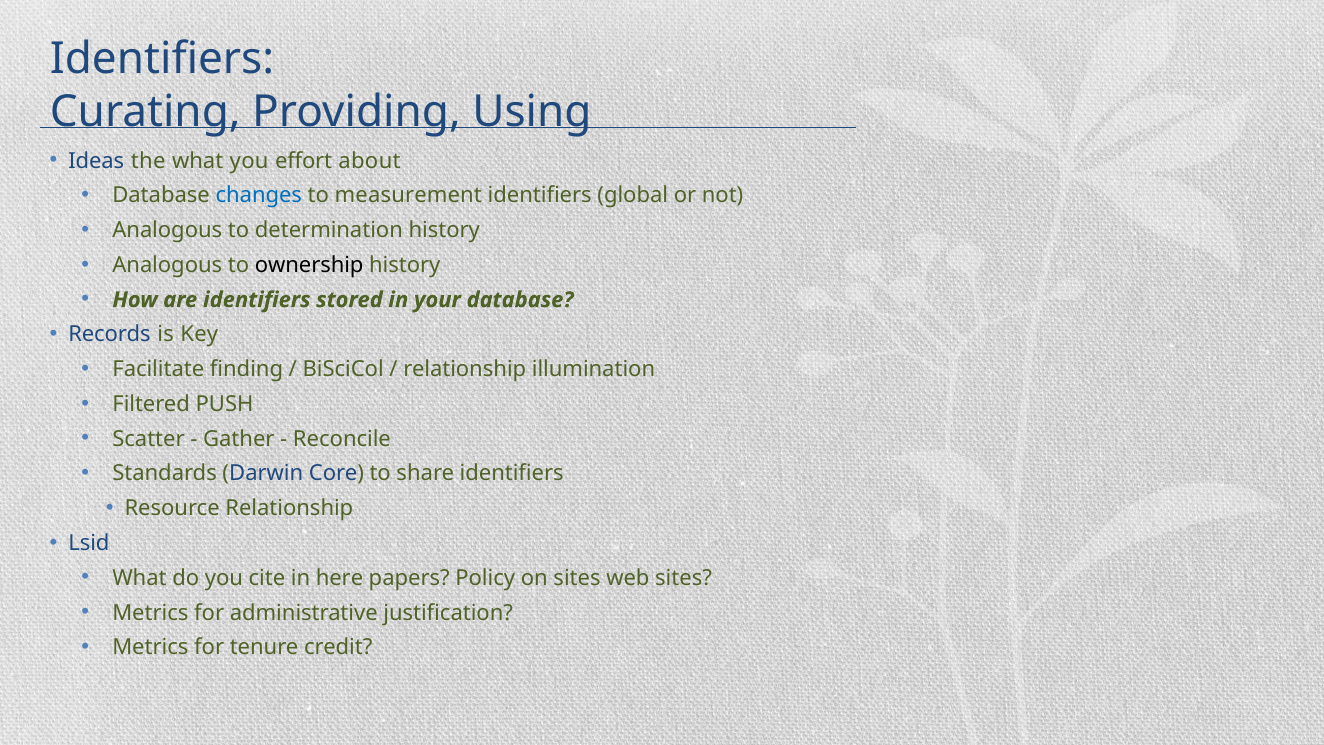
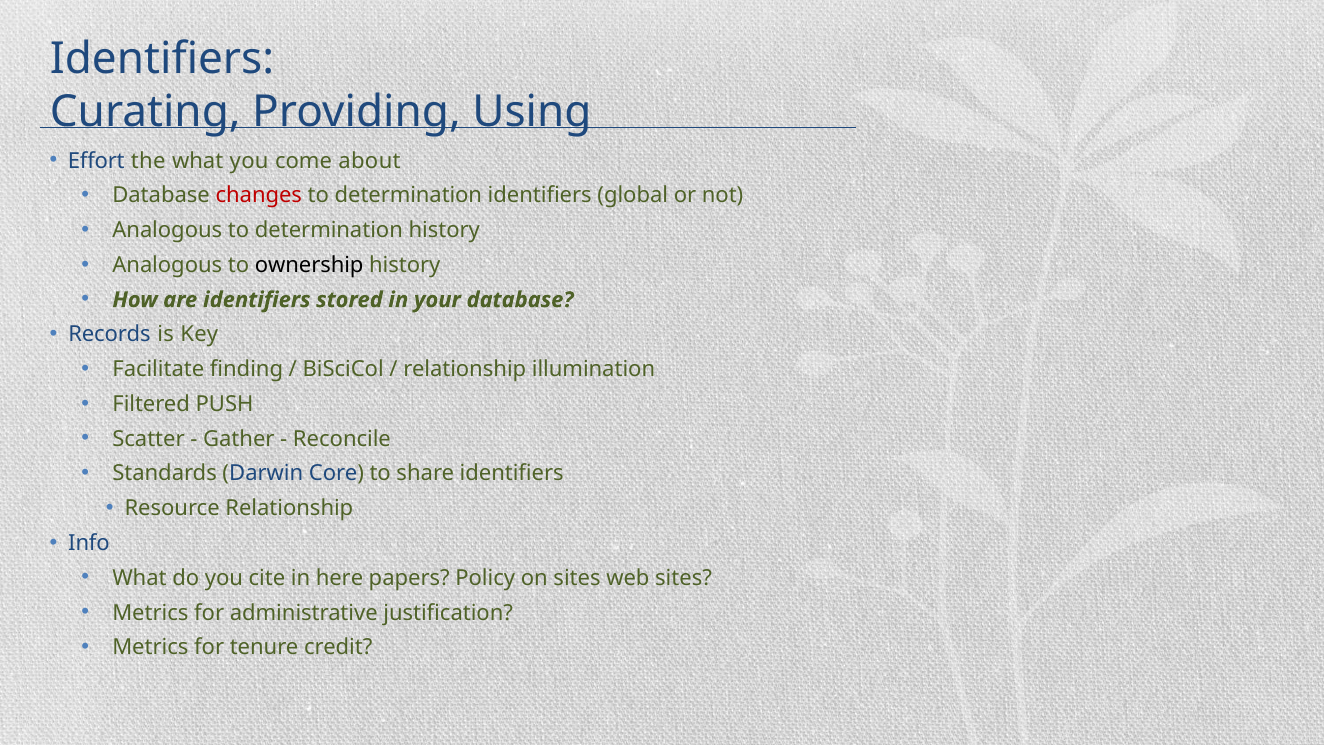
Ideas: Ideas -> Effort (96, 161)
effort: effort -> come (304, 161)
changes colour: blue -> red (259, 196)
measurement: measurement -> determination (408, 196)
Lsid: Lsid -> Info (89, 543)
